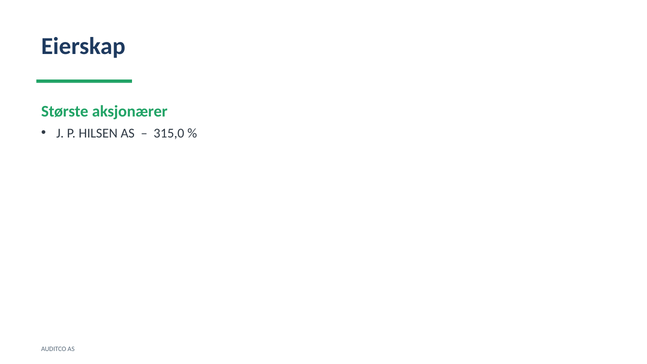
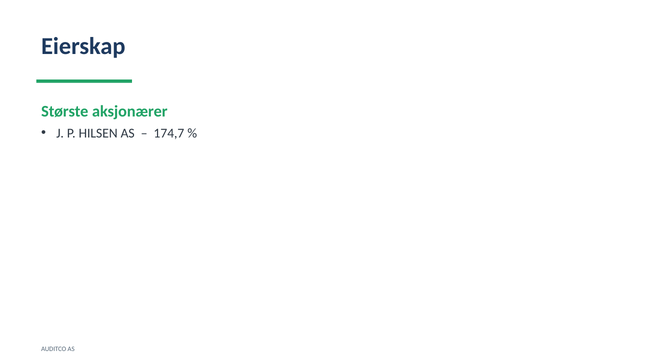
315,0: 315,0 -> 174,7 (169, 133)
